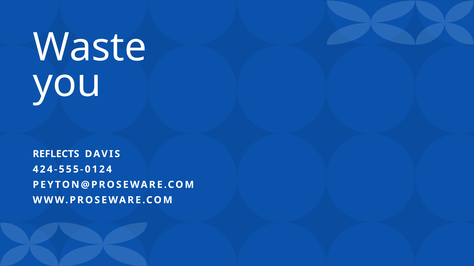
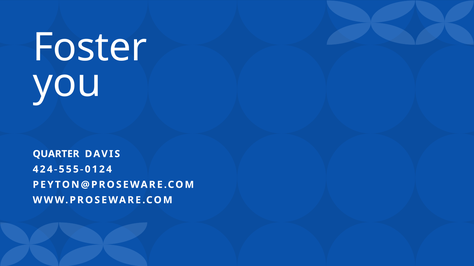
Waste: Waste -> Foster (90, 48)
REFLECTS: REFLECTS -> QUARTER (56, 154)
